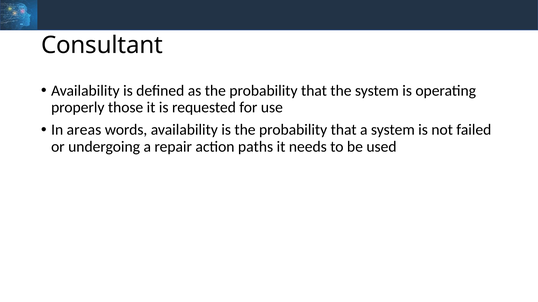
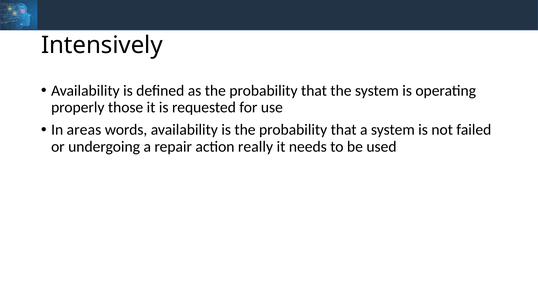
Consultant: Consultant -> Intensively (102, 45)
paths: paths -> really (256, 147)
